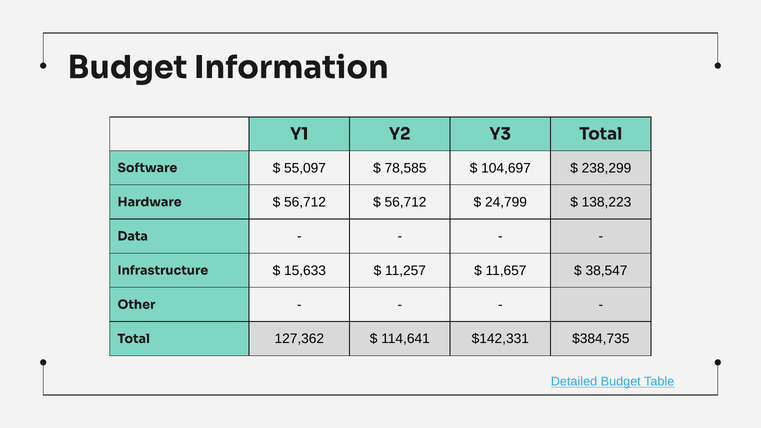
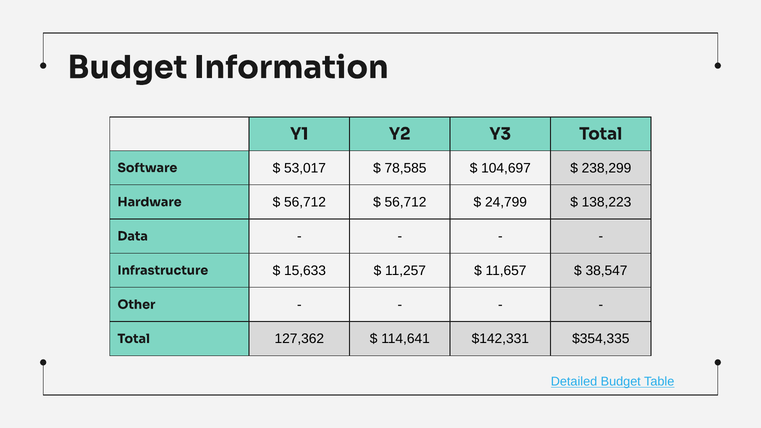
55,097: 55,097 -> 53,017 (305, 168)
$384,735: $384,735 -> $354,335 (601, 339)
